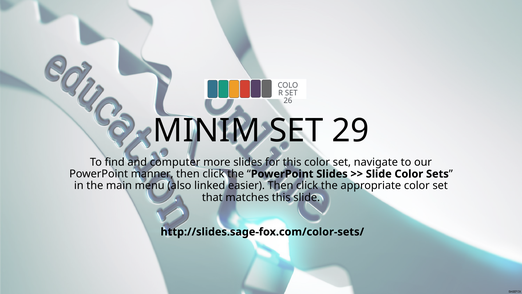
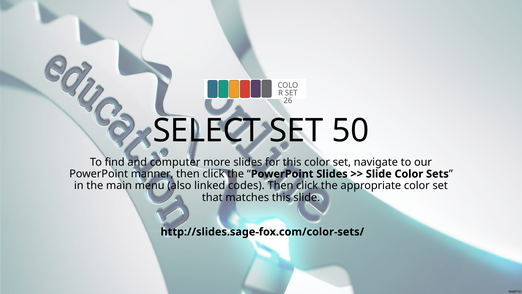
MINIM: MINIM -> SELECT (207, 130)
29: 29 -> 50 (350, 130)
easier: easier -> codes (246, 185)
